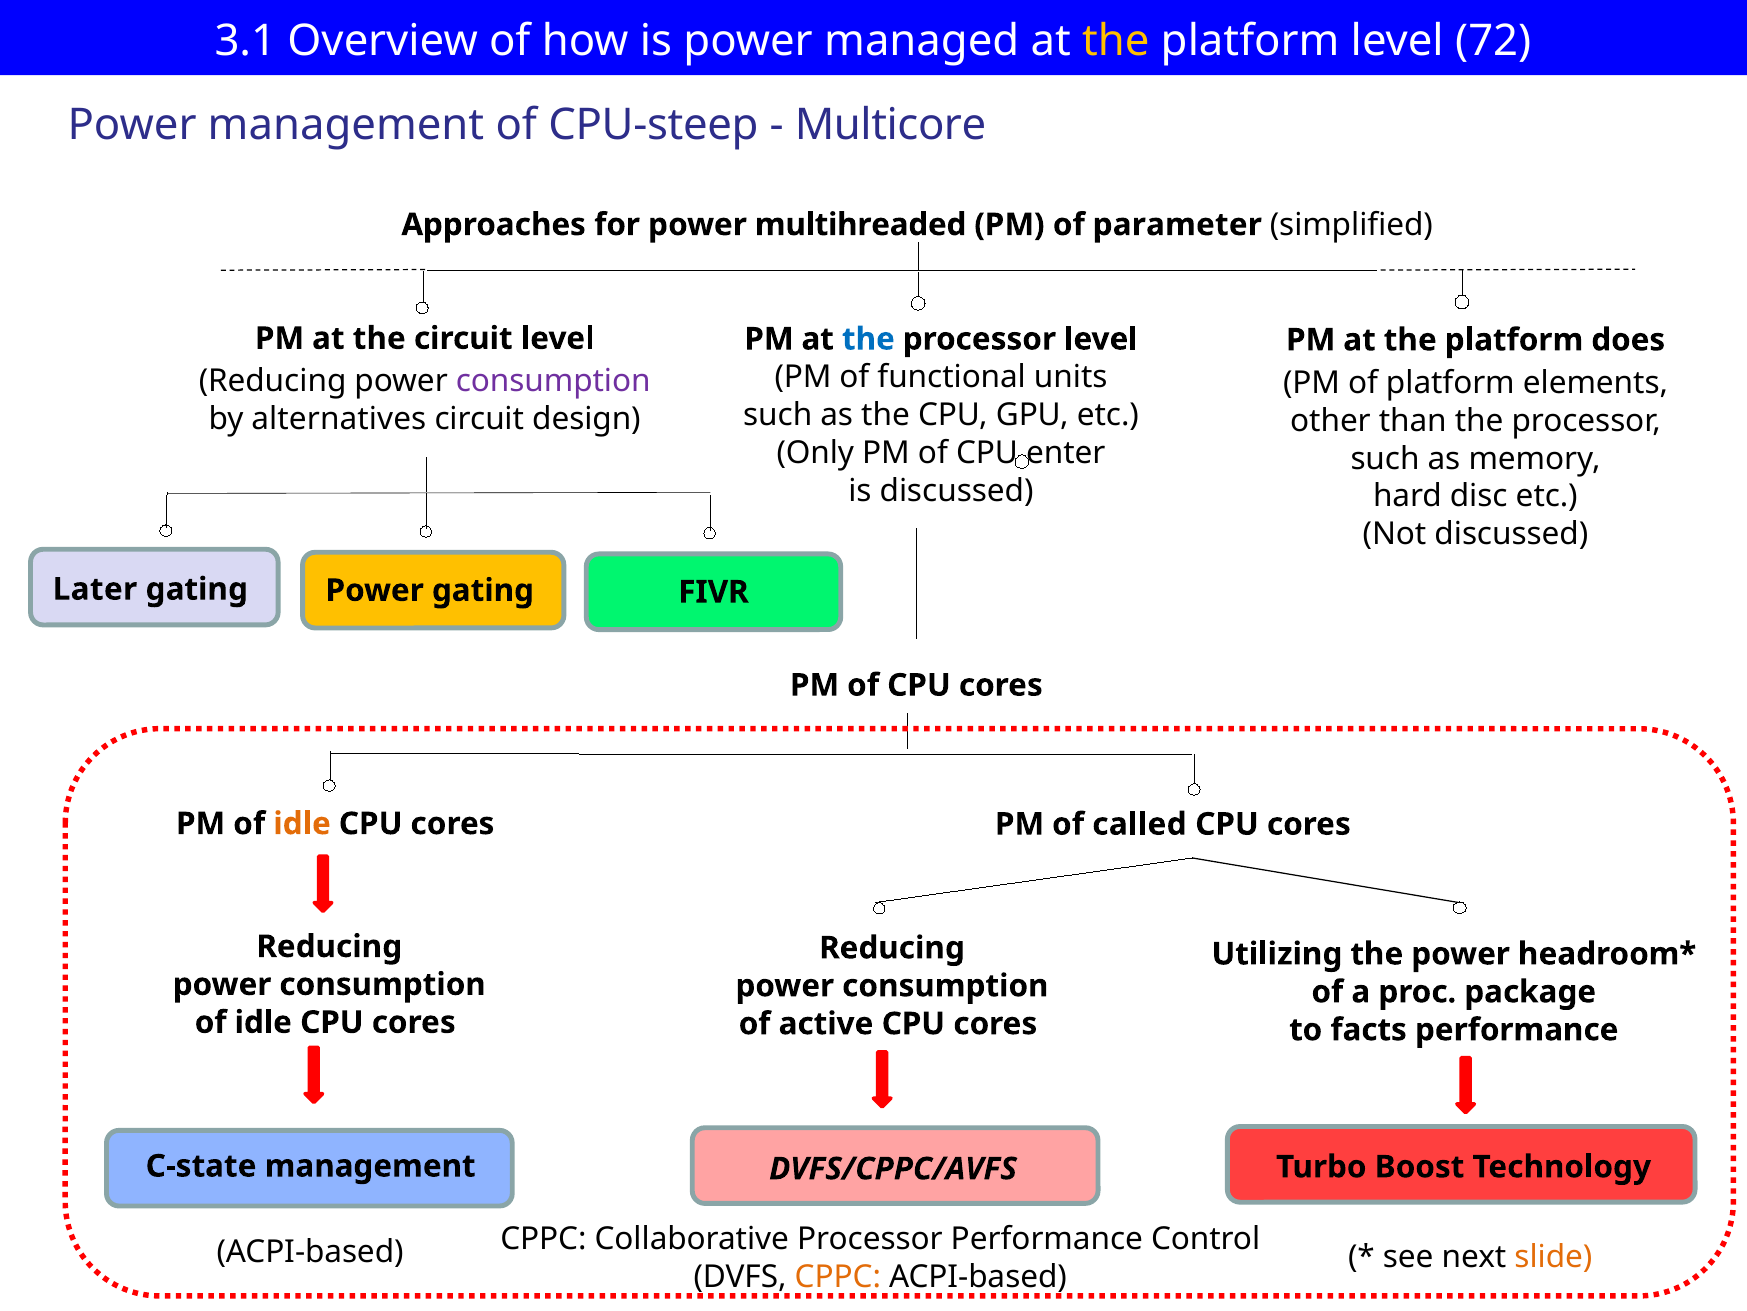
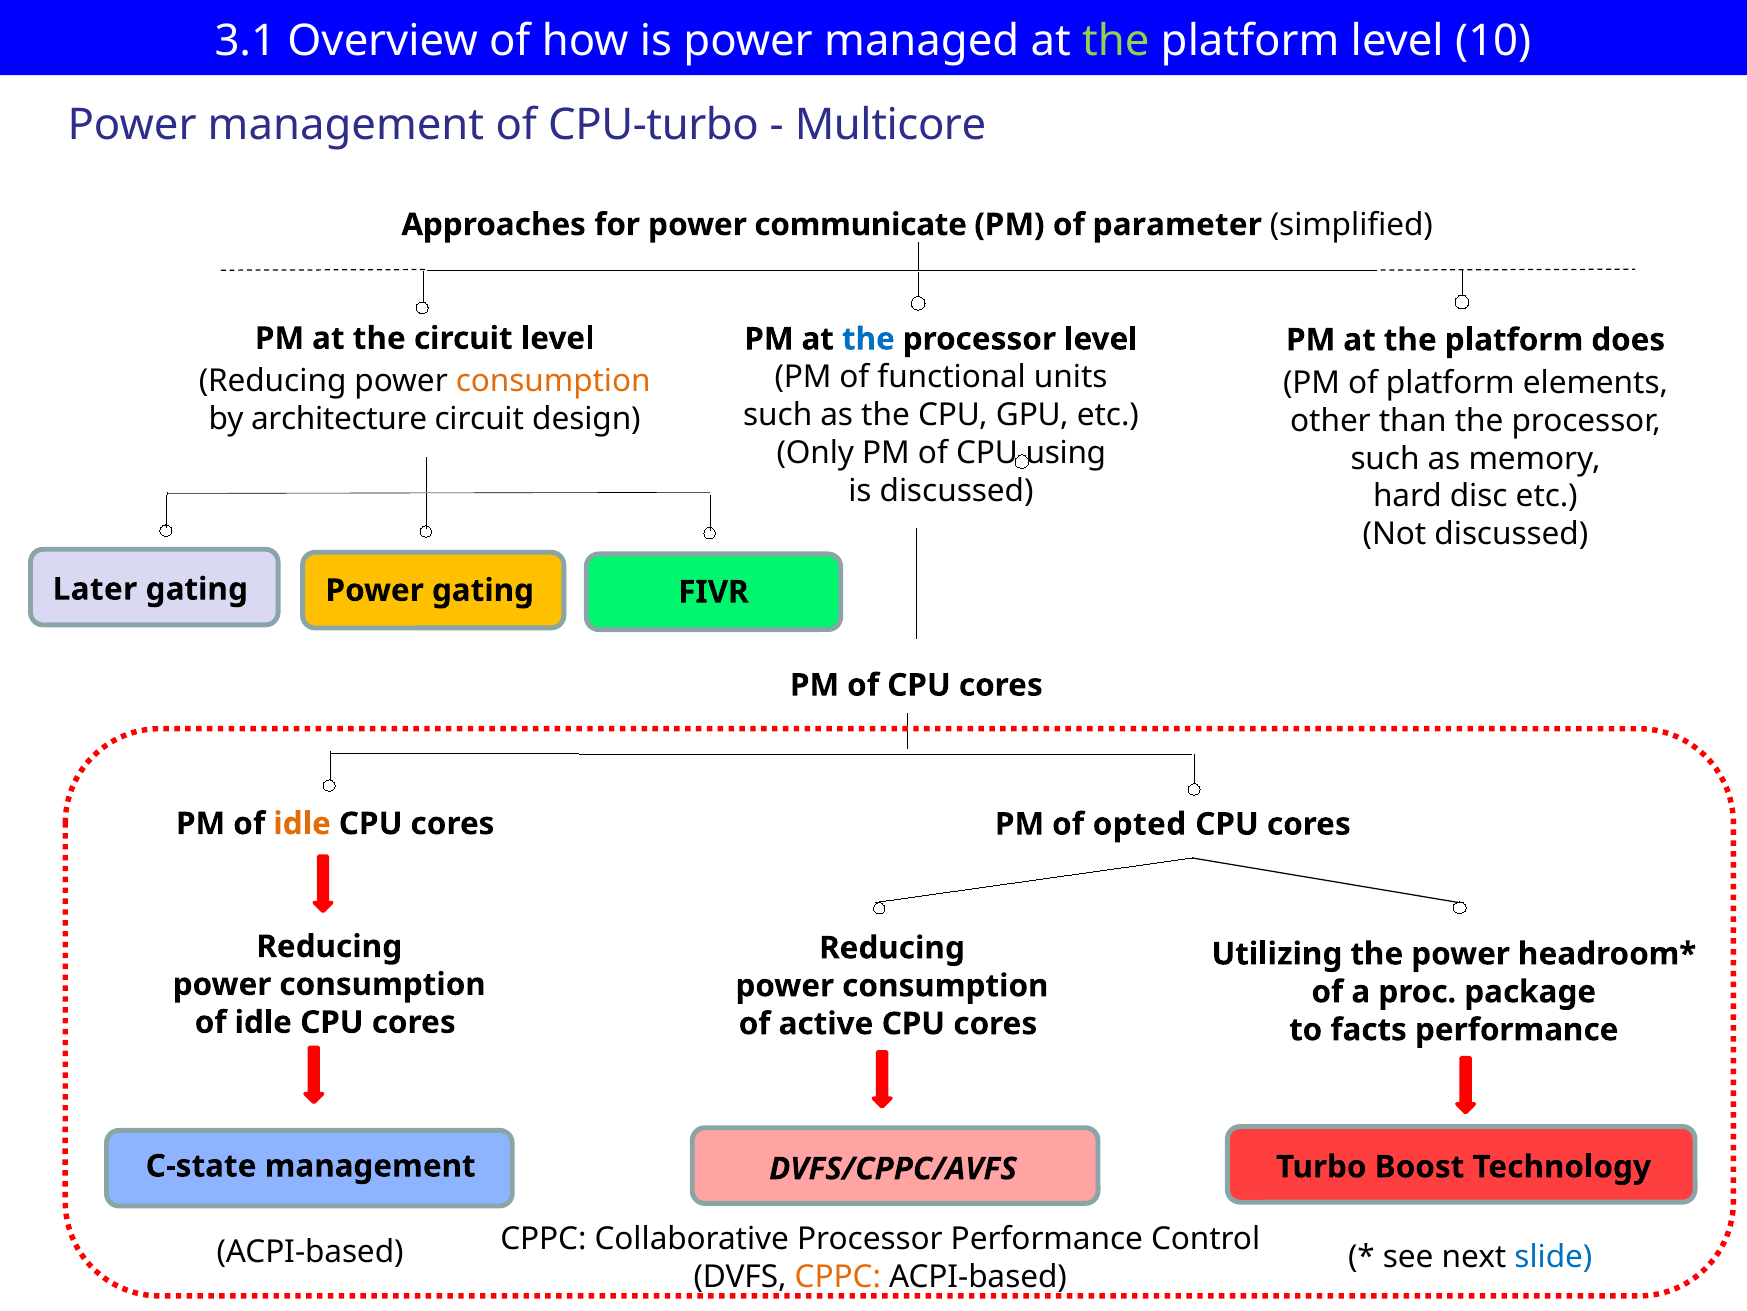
the colour: yellow -> light green (1116, 41)
72: 72 -> 10 (1493, 41)
CPU-steep: CPU-steep -> CPU-turbo (653, 125)
multihreaded: multihreaded -> communicate (861, 225)
consumption colour: purple -> orange (553, 381)
alternatives: alternatives -> architecture (339, 419)
enter: enter -> using (1066, 453)
called: called -> opted (1139, 824)
slide colour: orange -> blue (1553, 1256)
